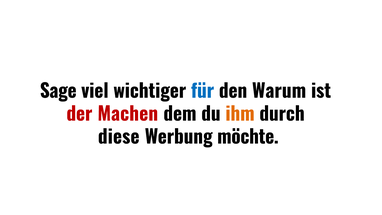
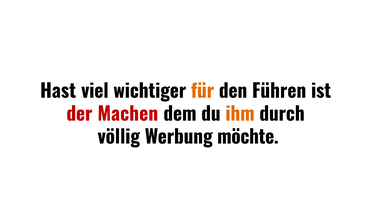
Sage: Sage -> Hast (58, 91)
für colour: blue -> orange (203, 91)
Warum: Warum -> Führen (279, 91)
diese: diese -> völlig (119, 137)
